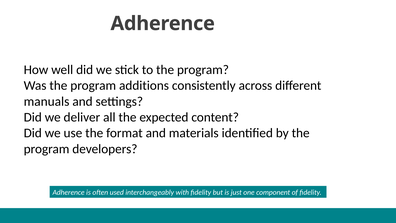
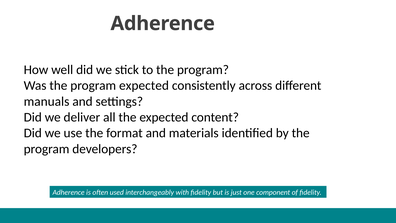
program additions: additions -> expected (144, 85)
